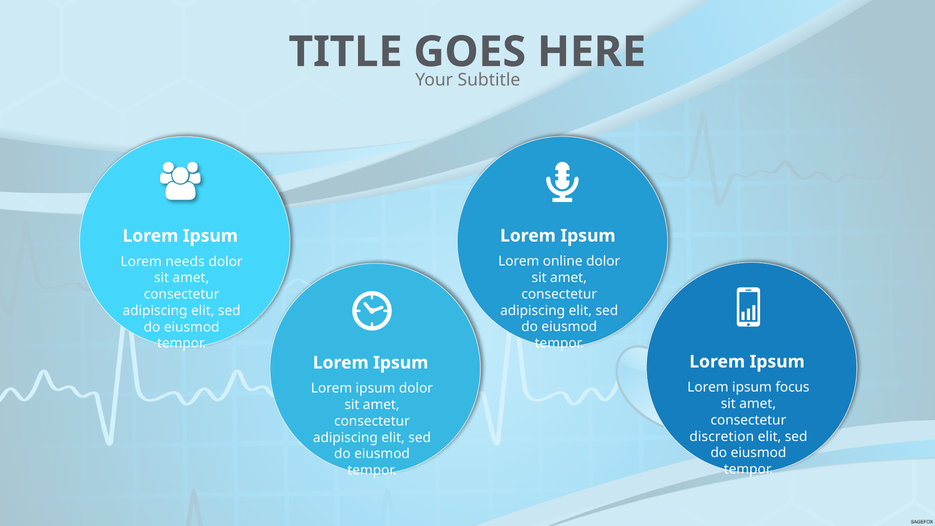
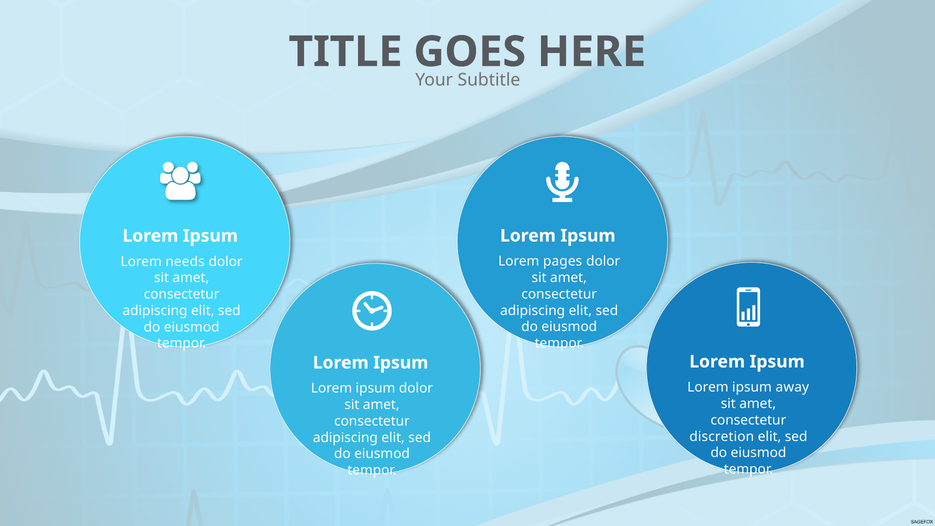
online: online -> pages (563, 261)
focus: focus -> away (792, 387)
